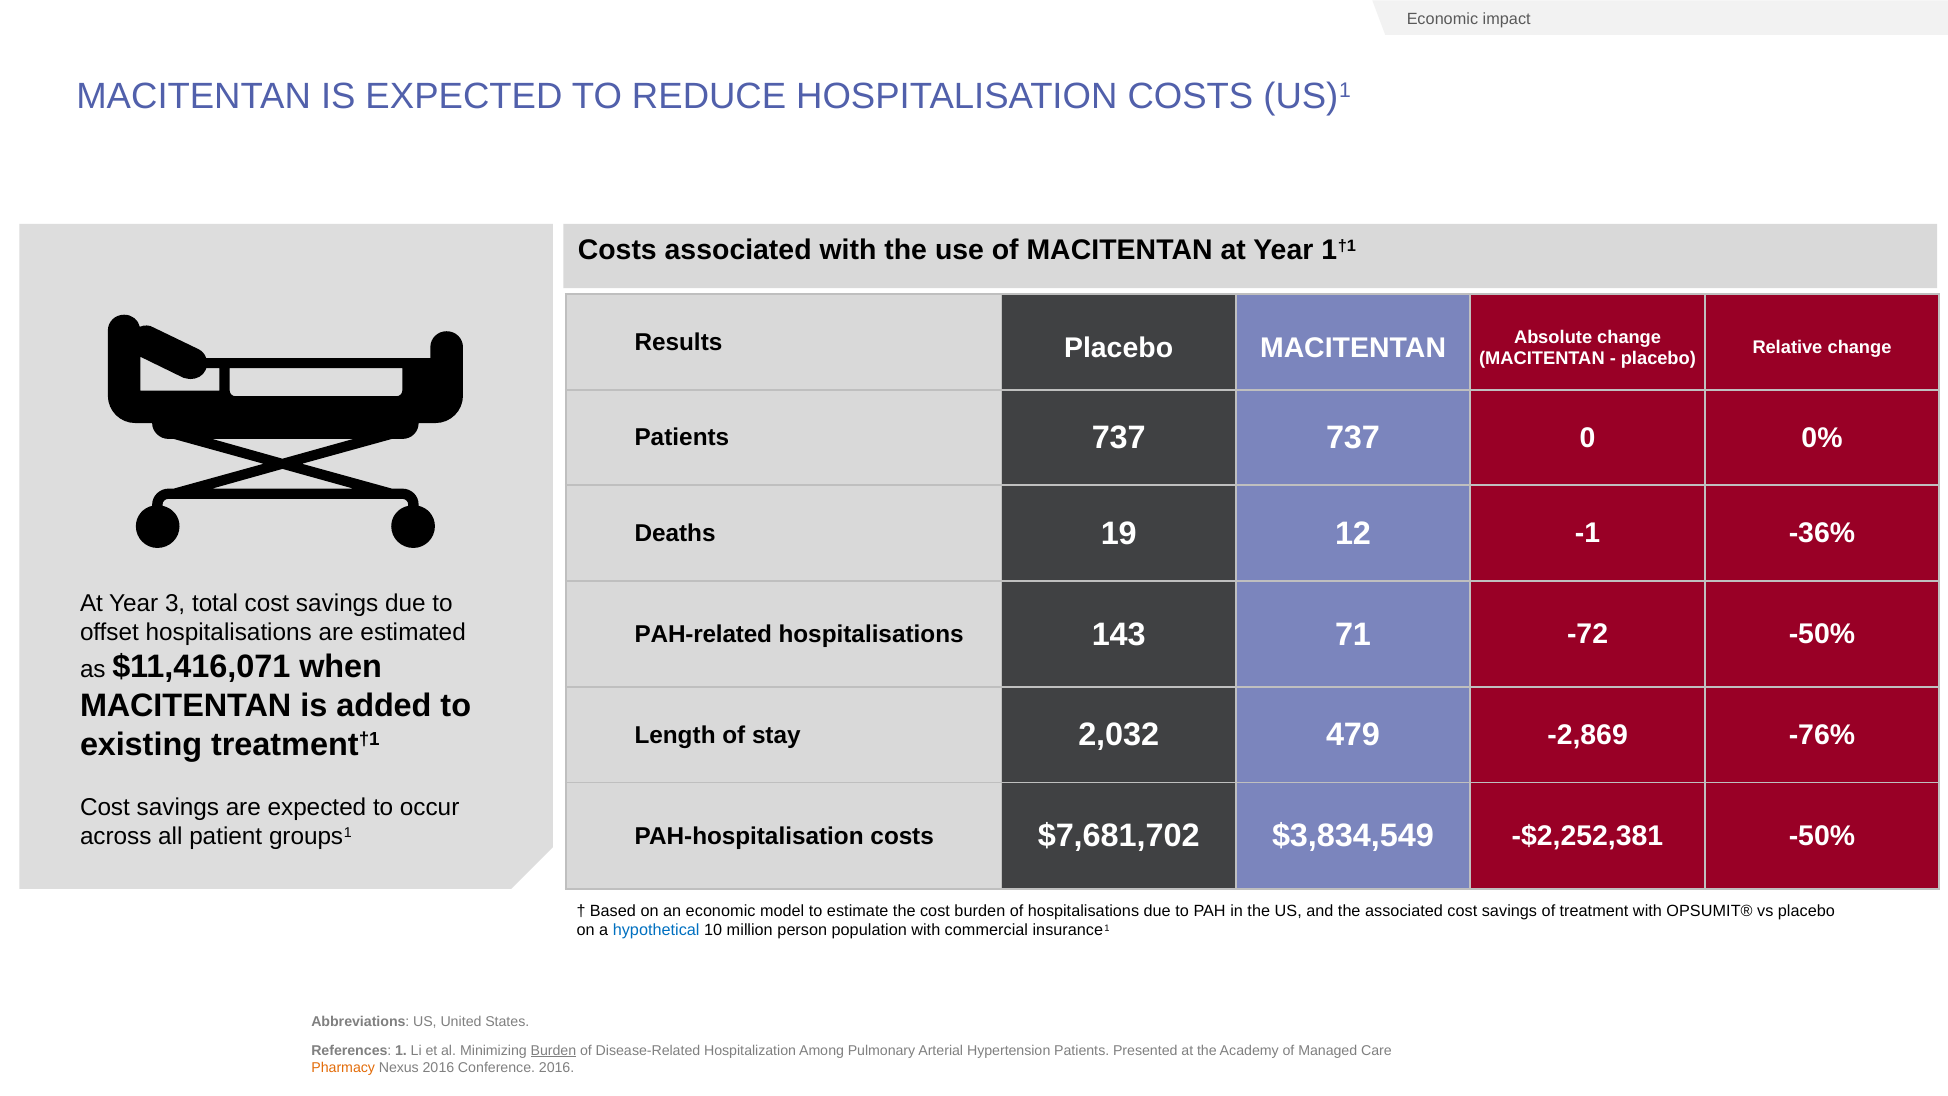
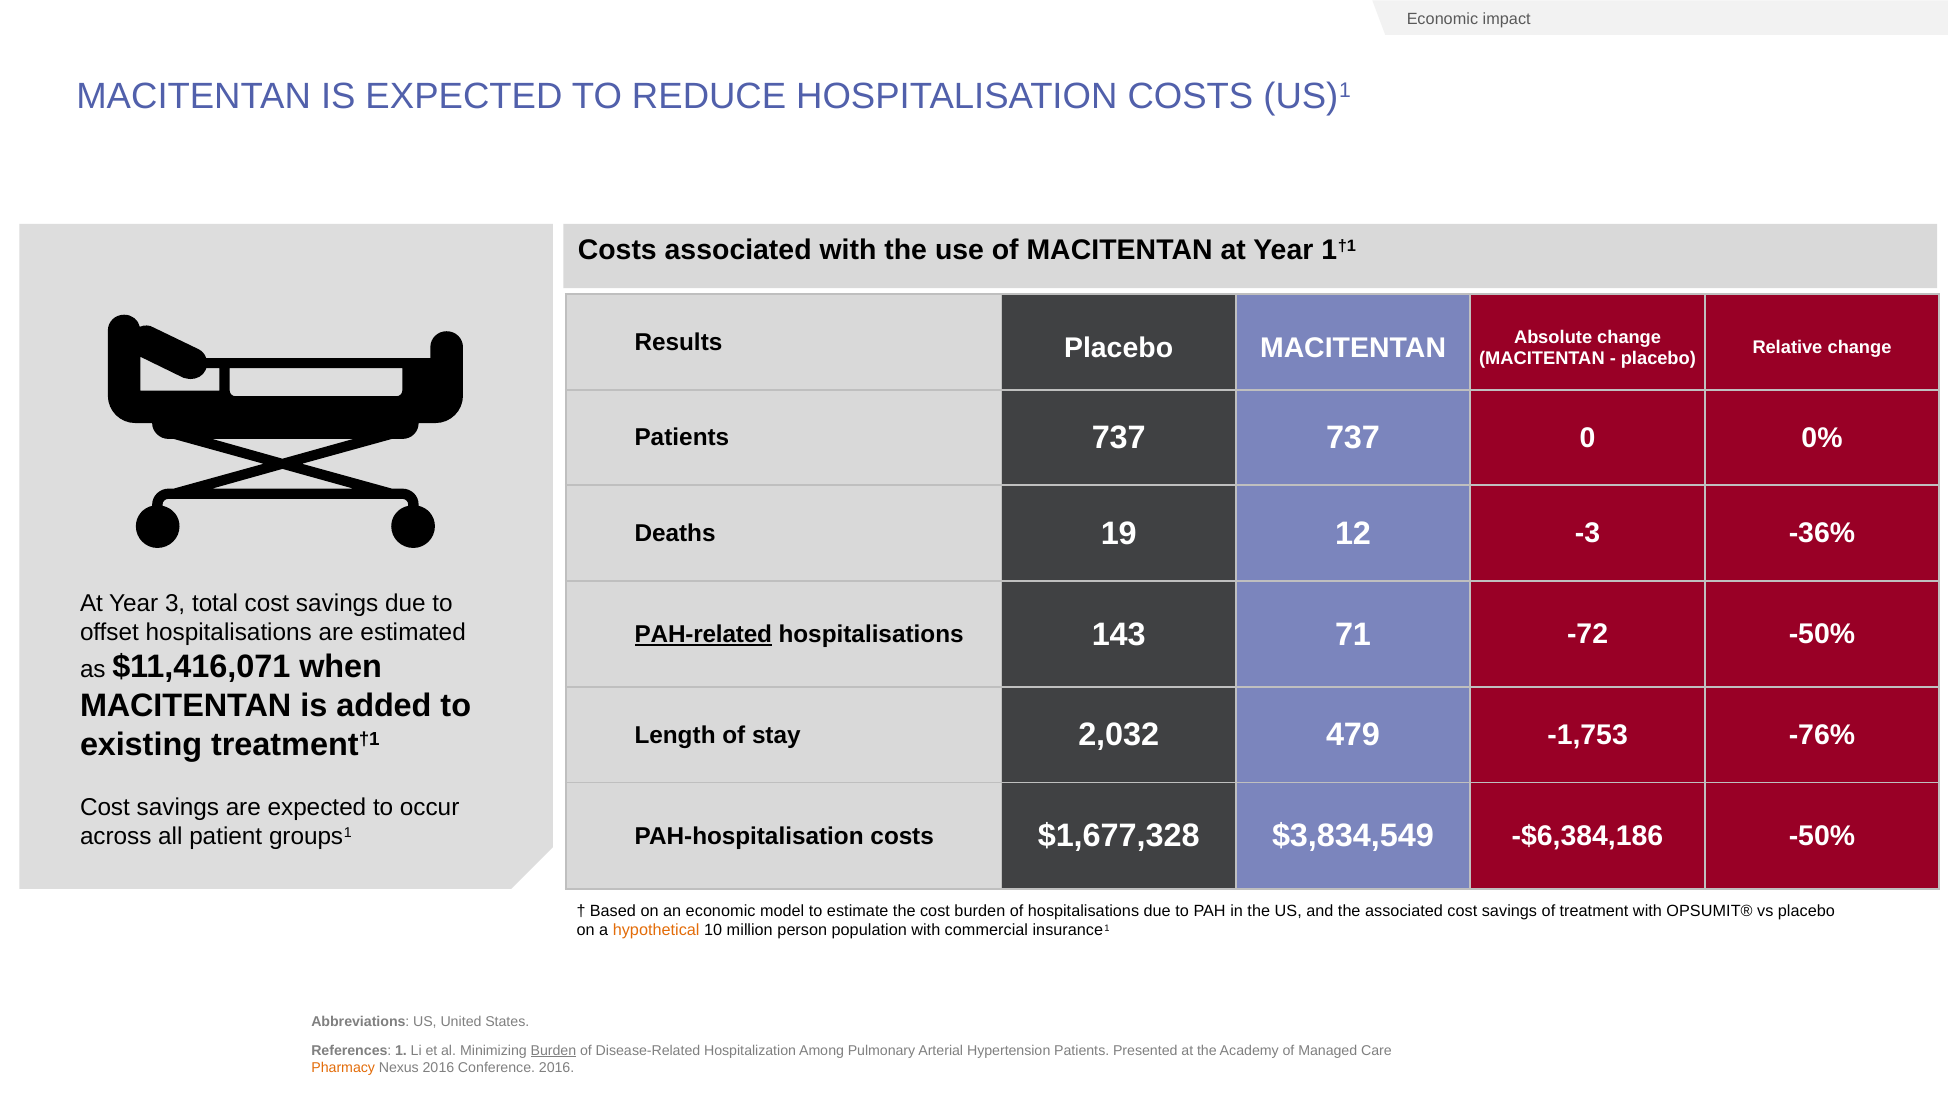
-1: -1 -> -3 (1588, 533)
PAH-related underline: none -> present (703, 634)
-2,869: -2,869 -> -1,753 (1588, 735)
$7,681,702: $7,681,702 -> $1,677,328 (1119, 836)
-$2,252,381: -$2,252,381 -> -$6,384,186 (1587, 836)
hypothetical colour: blue -> orange (656, 930)
